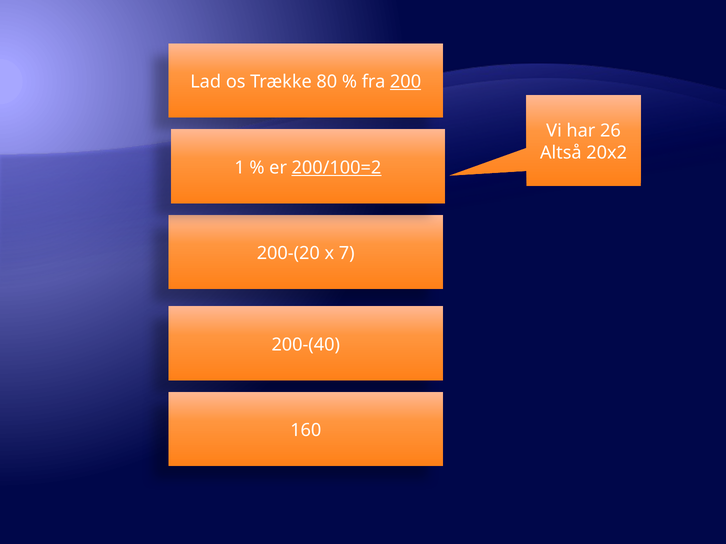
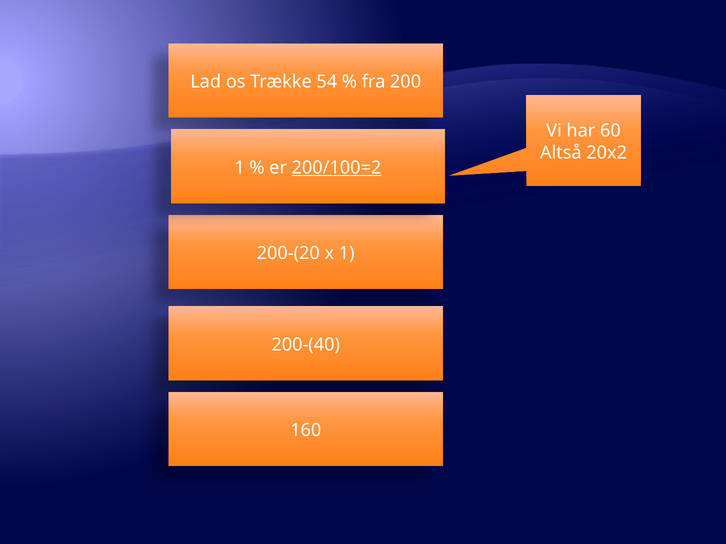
80: 80 -> 54 (327, 82)
200 underline: present -> none (406, 82)
26: 26 -> 60 (610, 131)
x 7: 7 -> 1 (347, 253)
